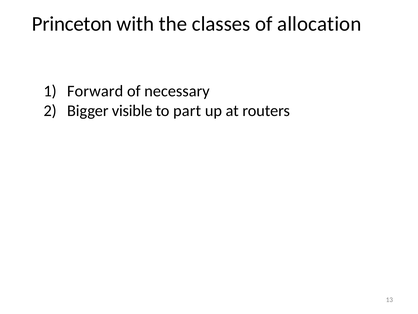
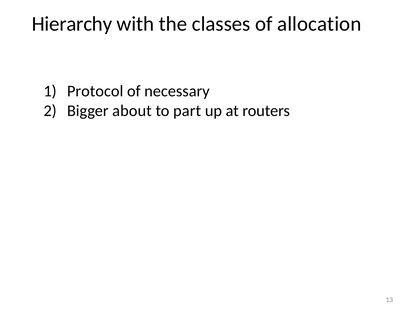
Princeton: Princeton -> Hierarchy (72, 24)
Forward: Forward -> Protocol (95, 91)
visible: visible -> about (132, 111)
